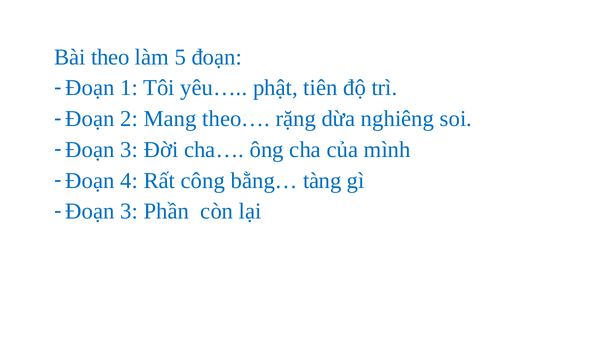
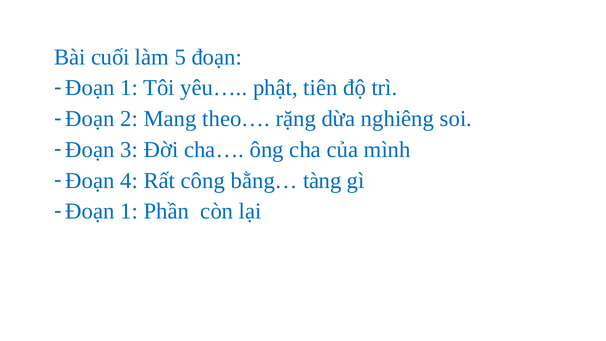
theo: theo -> cuối (110, 57)
3: 3 -> 1 (129, 211)
